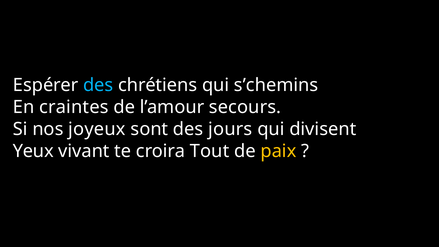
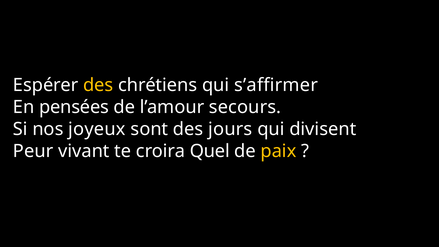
des colour: light blue -> yellow (98, 85)
s’chemins: s’chemins -> s’affirmer (276, 85)
craintes: craintes -> pensées (74, 107)
Yeux: Yeux -> Peur (33, 151)
Tout: Tout -> Quel (210, 151)
